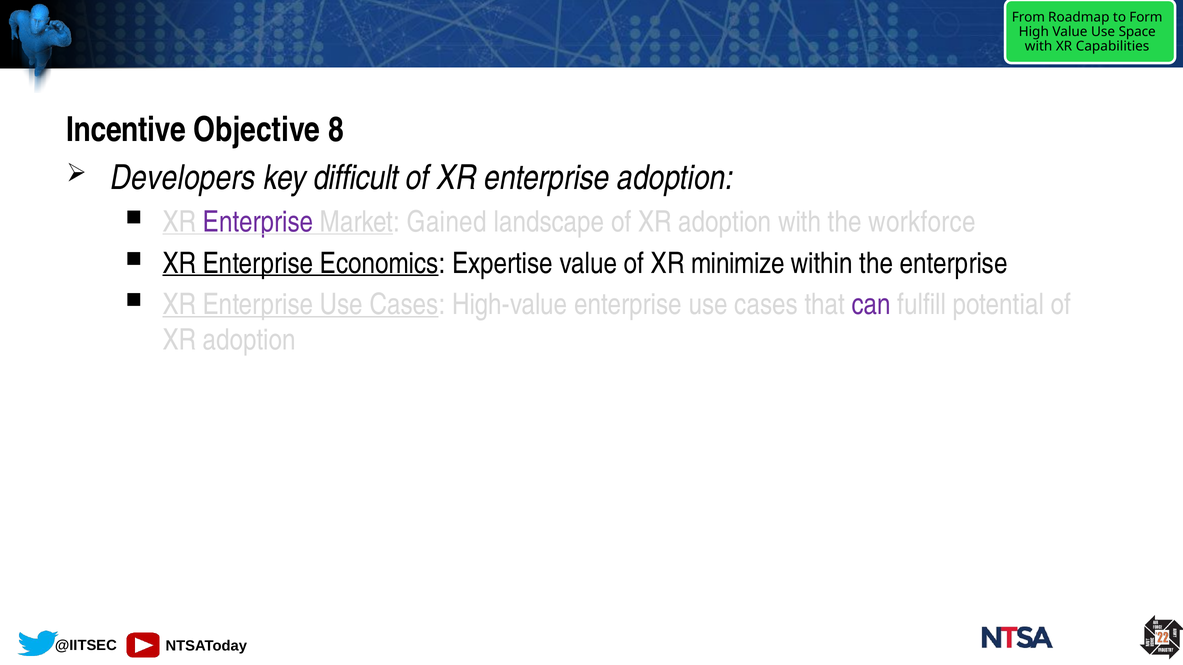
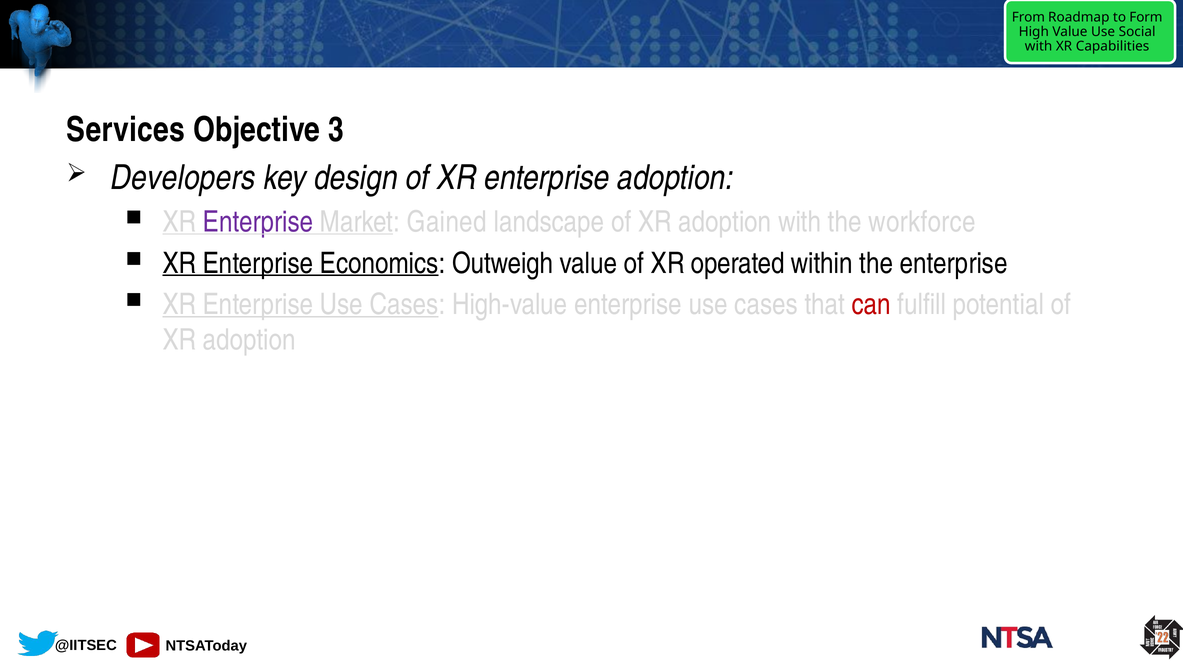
Space: Space -> Social (1137, 32)
Incentive: Incentive -> Services (126, 130)
8: 8 -> 3 (336, 130)
difficult: difficult -> design (356, 178)
Expertise: Expertise -> Outweigh (503, 264)
minimize: minimize -> operated (738, 264)
can colour: purple -> red (871, 305)
